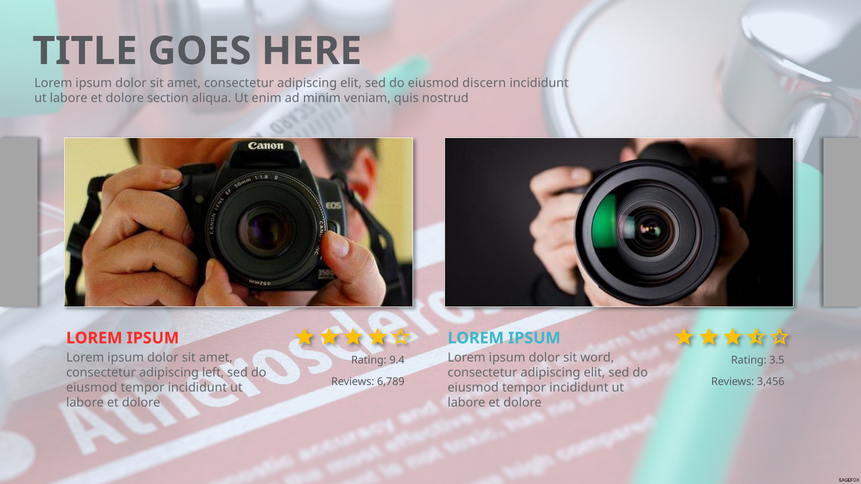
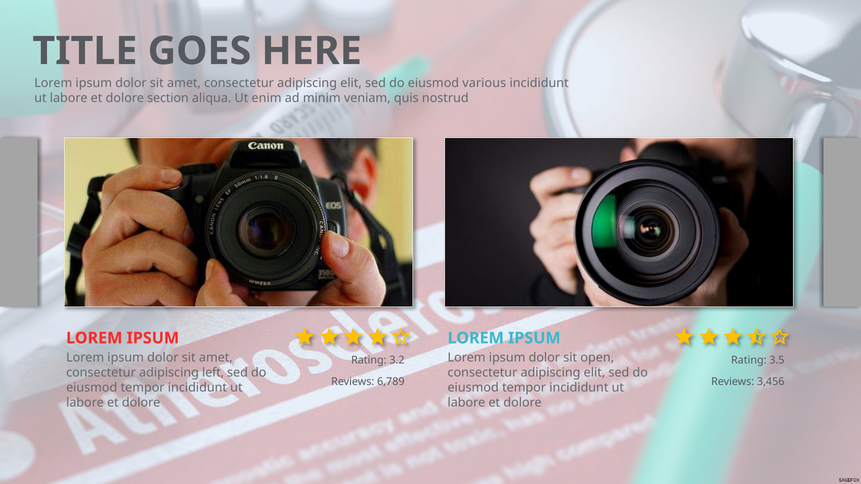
discern: discern -> various (484, 83)
word: word -> open (597, 358)
9.4: 9.4 -> 3.2 (397, 360)
